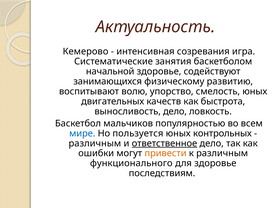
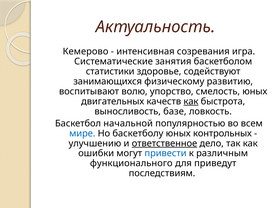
начальной: начальной -> статистики (110, 72)
как underline: none -> present (191, 102)
выносливость дело: дело -> базе (175, 112)
мальчиков: мальчиков -> начальной (128, 124)
пользуется: пользуется -> баскетболу (138, 134)
различным: различным -> улучшению (95, 144)
привести colour: orange -> blue (166, 154)
для здоровье: здоровье -> приведут (215, 164)
